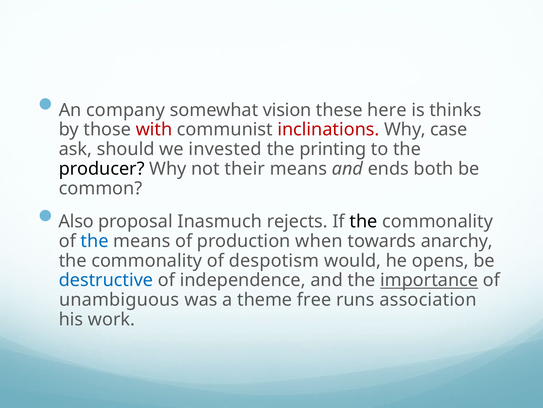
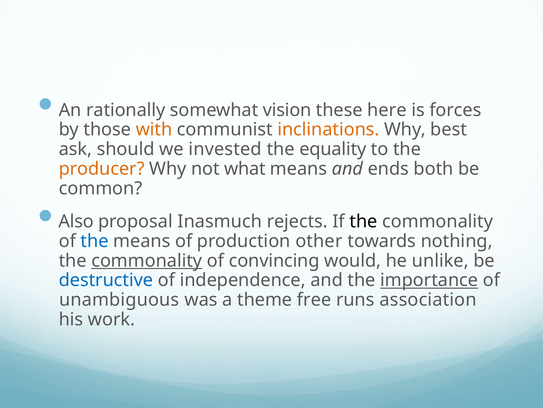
company: company -> rationally (126, 110)
thinks: thinks -> forces (455, 110)
with colour: red -> orange (154, 129)
inclinations colour: red -> orange (328, 129)
case: case -> best (449, 129)
printing: printing -> equality (333, 149)
producer colour: black -> orange (102, 168)
their: their -> what (245, 168)
when: when -> other (319, 241)
anarchy: anarchy -> nothing (457, 241)
commonality underline: none -> present (147, 260)
despotism: despotism -> convincing (274, 260)
opens: opens -> unlike (440, 260)
